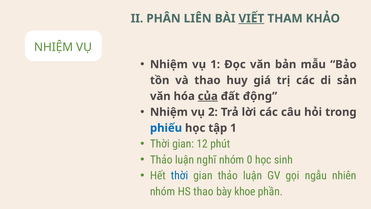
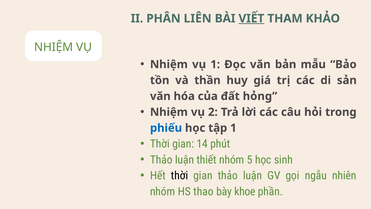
và thao: thao -> thần (207, 80)
của underline: present -> none (208, 96)
động: động -> hỏng (260, 96)
12: 12 -> 14 (202, 144)
nghĩ: nghĩ -> thiết (207, 160)
0: 0 -> 5 (250, 160)
thời colour: blue -> black (180, 175)
